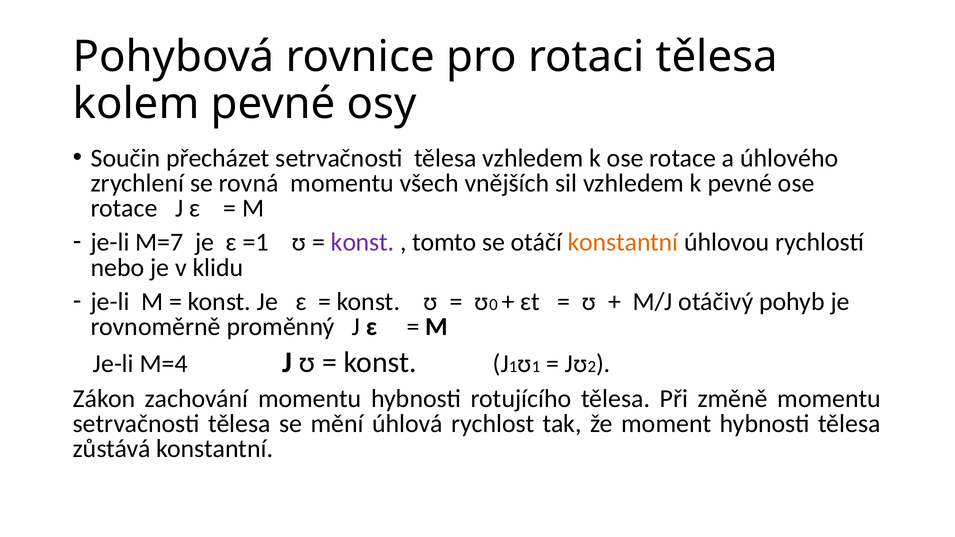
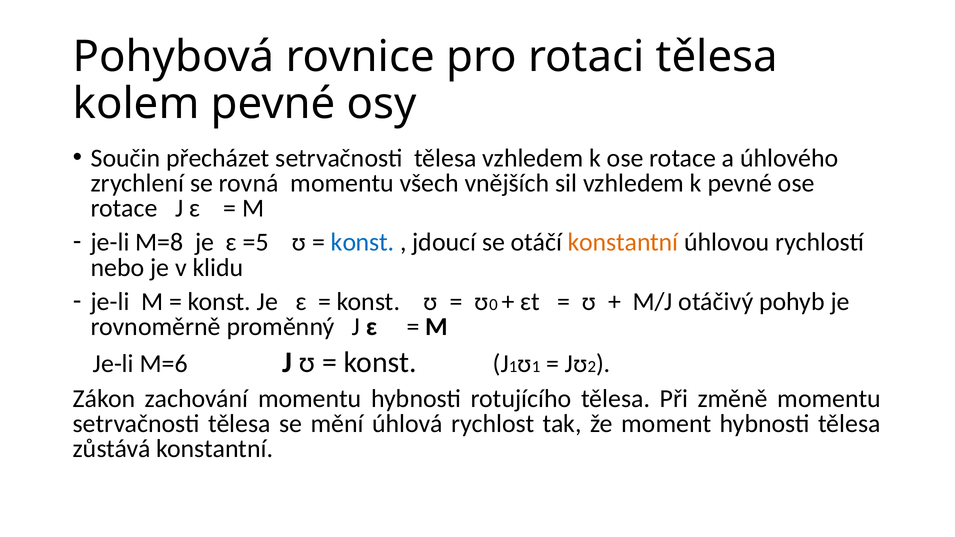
M=7: M=7 -> M=8 (159, 242)
=1: =1 -> =5 (256, 242)
konst colour: purple -> blue (363, 242)
tomto: tomto -> jdoucí (444, 242)
M=4: M=4 -> M=6 (164, 364)
